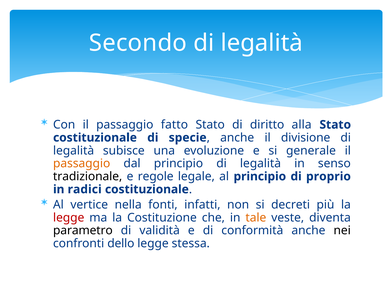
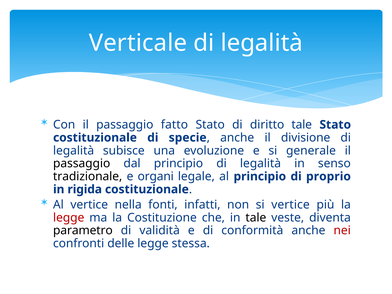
Secondo: Secondo -> Verticale (138, 43)
diritto alla: alla -> tale (302, 125)
passaggio colour: orange -> black (82, 163)
regole: regole -> organi (156, 176)
radici: radici -> rigida (85, 189)
si decreti: decreti -> vertice (290, 205)
tale colour: orange -> black (256, 218)
nei colour: black -> red (342, 230)
dello: dello -> delle (121, 243)
